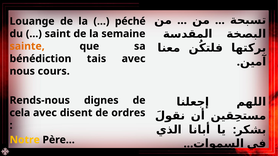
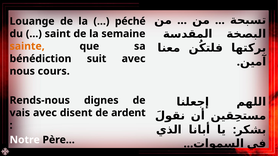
tais: tais -> suit (97, 59)
cela: cela -> vais (20, 113)
ordres: ordres -> ardent (128, 113)
Notre colour: yellow -> white (25, 140)
